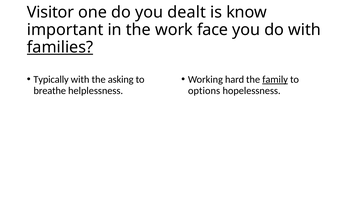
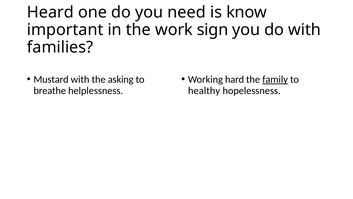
Visitor: Visitor -> Heard (50, 12)
dealt: dealt -> need (187, 12)
face: face -> sign (213, 30)
families underline: present -> none (60, 47)
Typically: Typically -> Mustard (51, 79)
options: options -> healthy (204, 90)
